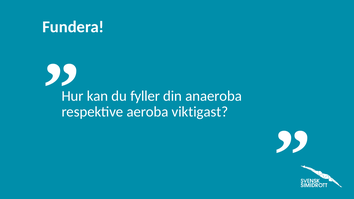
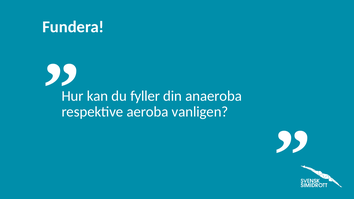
viktigast: viktigast -> vanligen (200, 112)
